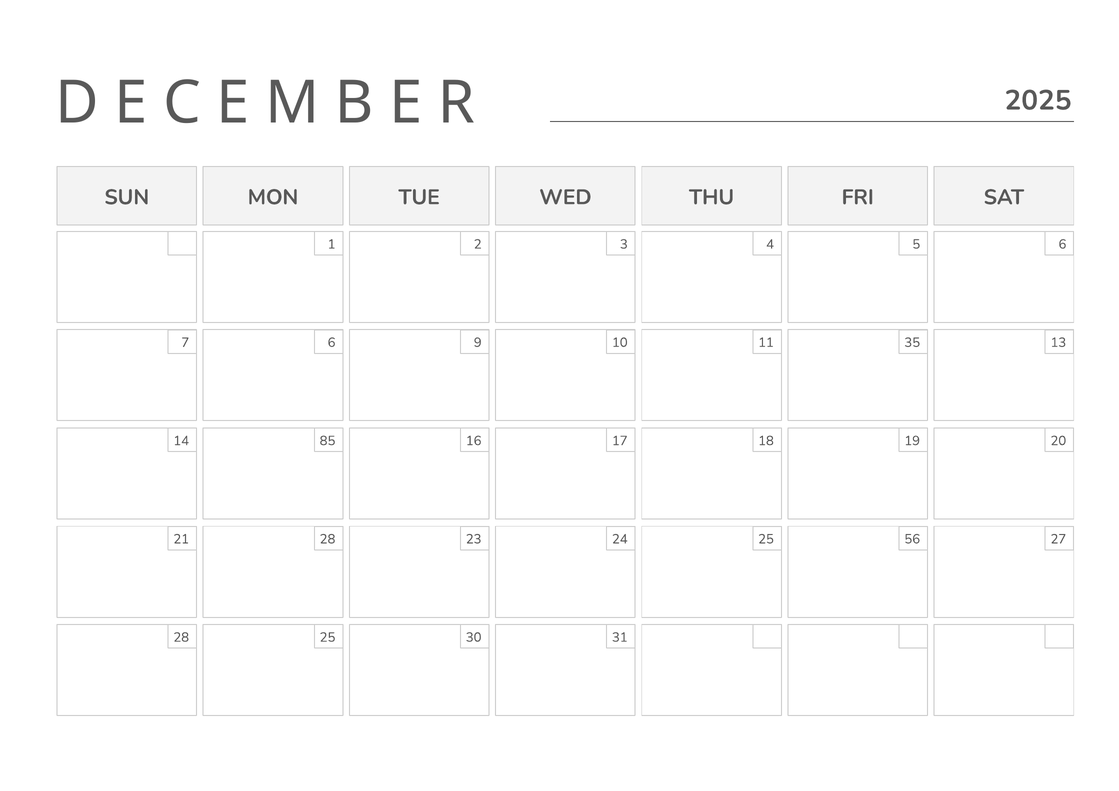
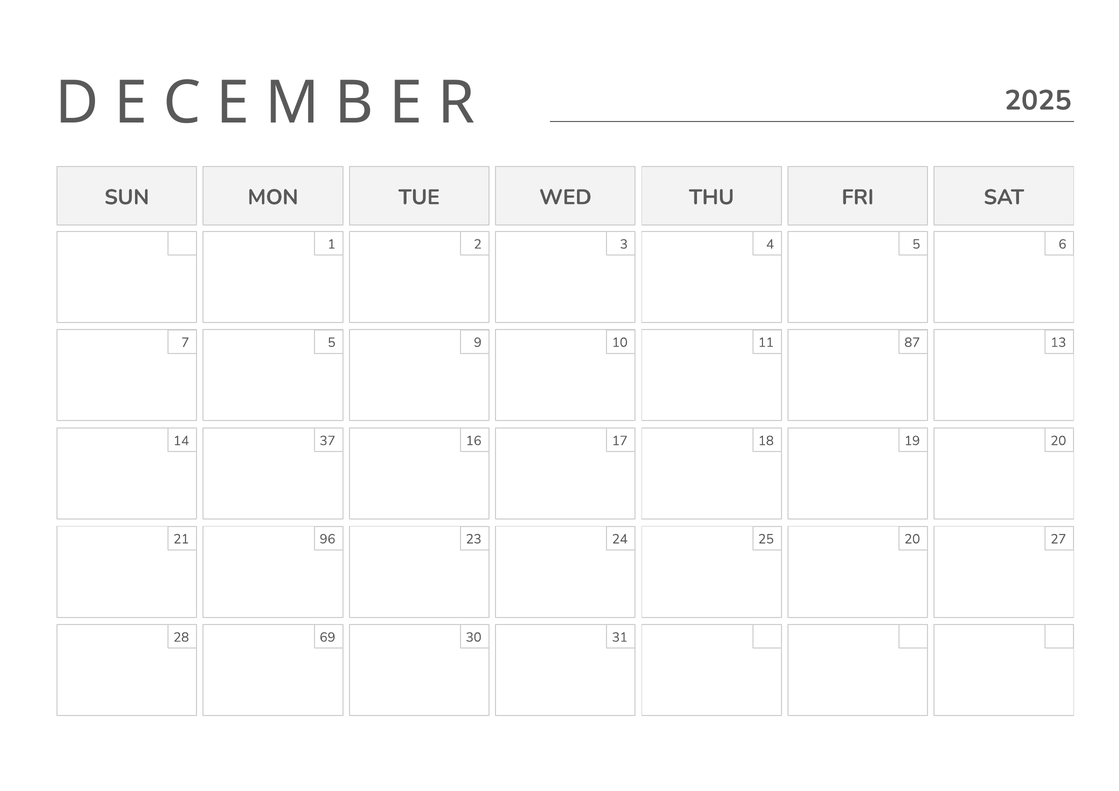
7 6: 6 -> 5 (332, 343)
35: 35 -> 87 (912, 343)
85: 85 -> 37 (328, 441)
21 28: 28 -> 96 (328, 539)
25 56: 56 -> 20 (912, 539)
28 25: 25 -> 69 (328, 637)
